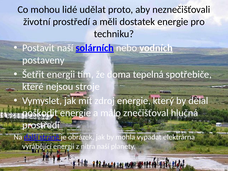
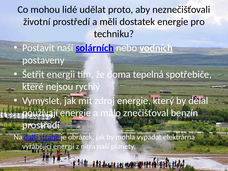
stroje: stroje -> rychlý (88, 87)
poškodit: poškodit -> používají (40, 113)
hlučná: hlučná -> benzín (184, 113)
